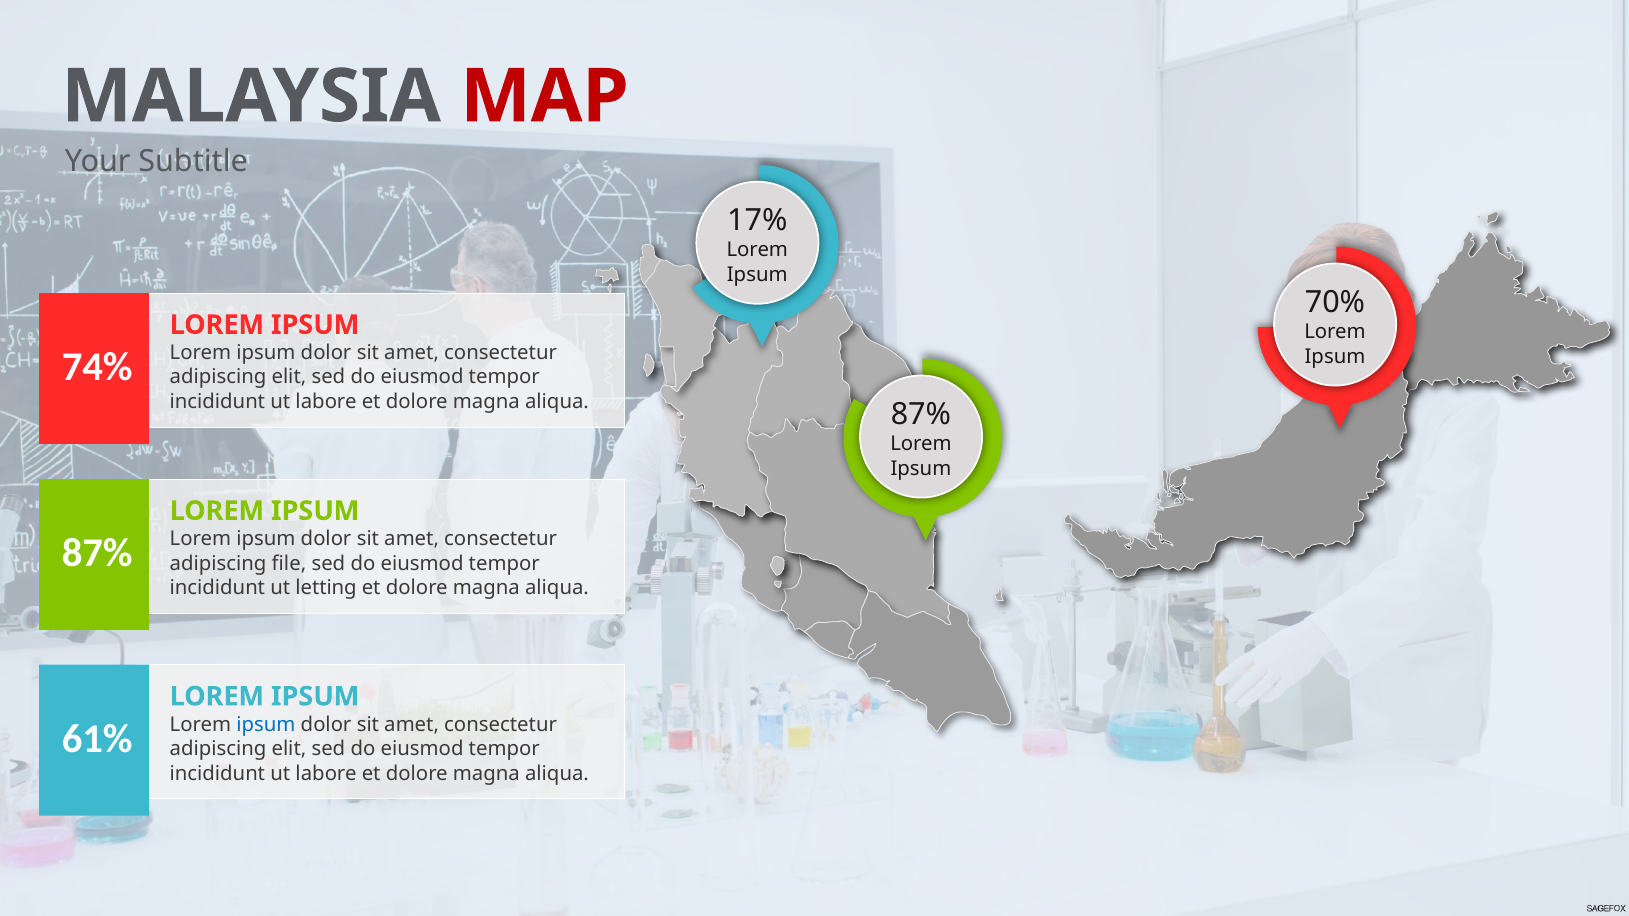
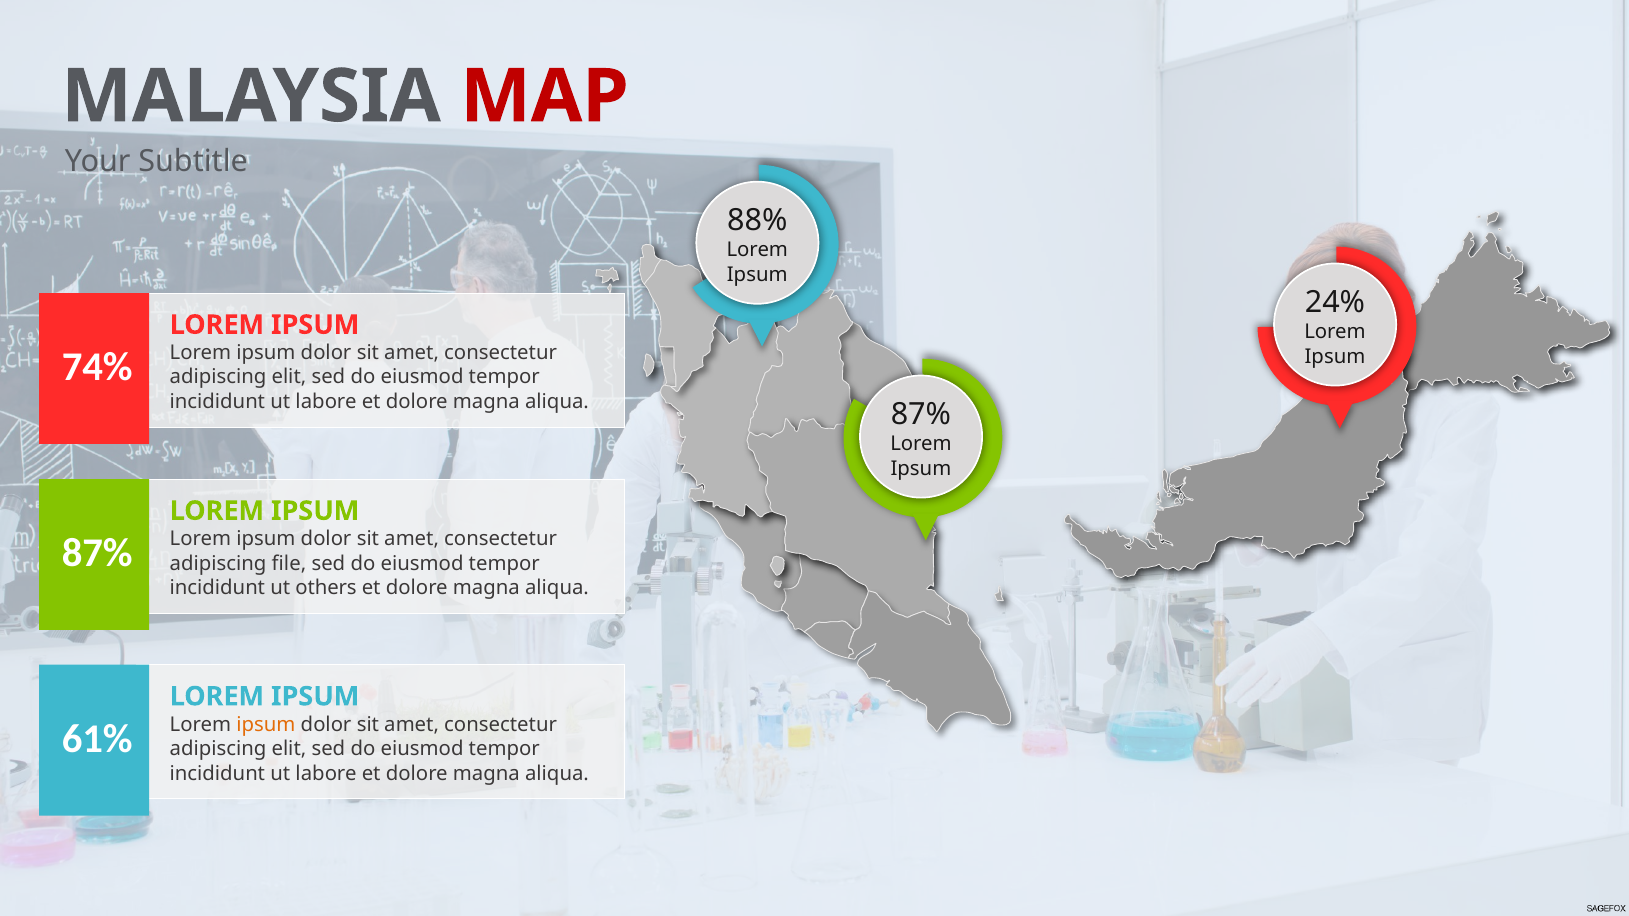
17%: 17% -> 88% (757, 220)
70%: 70% -> 24% (1335, 302)
letting: letting -> others (326, 588)
ipsum colour: blue -> orange (266, 725)
